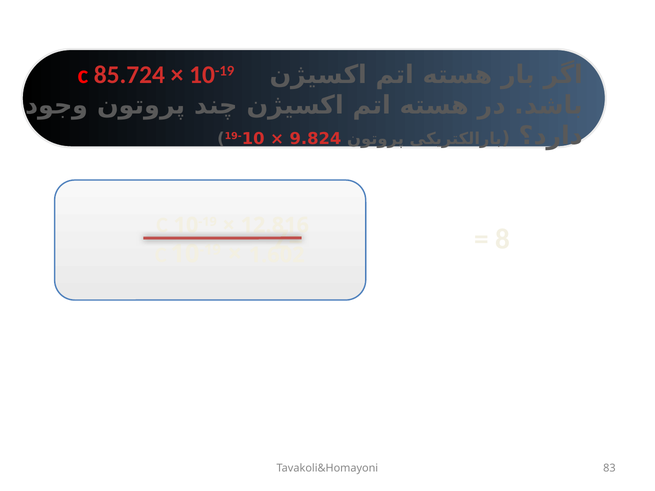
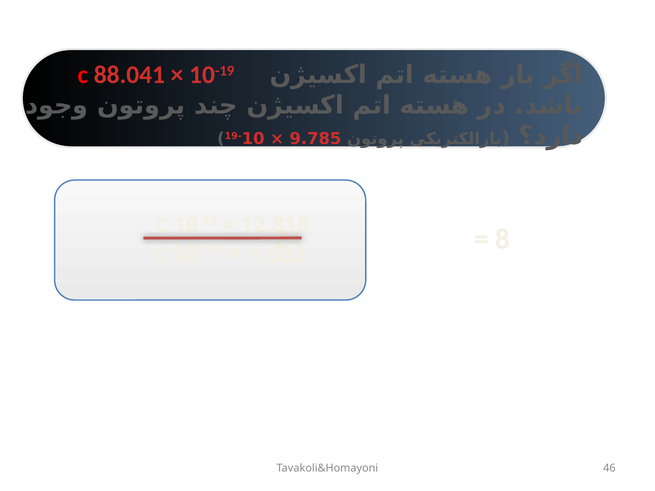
85.724: 85.724 -> 88.041 (129, 75)
9.824: 9.824 -> 9.785 (315, 139)
83: 83 -> 46 (609, 468)
